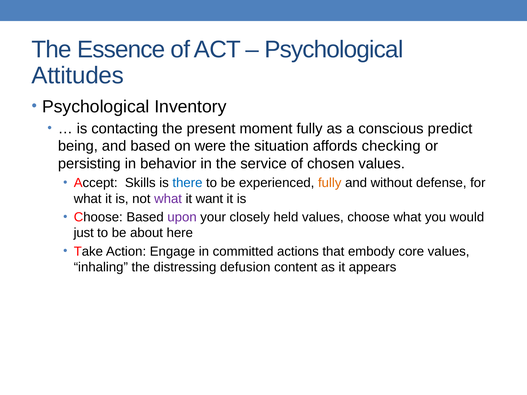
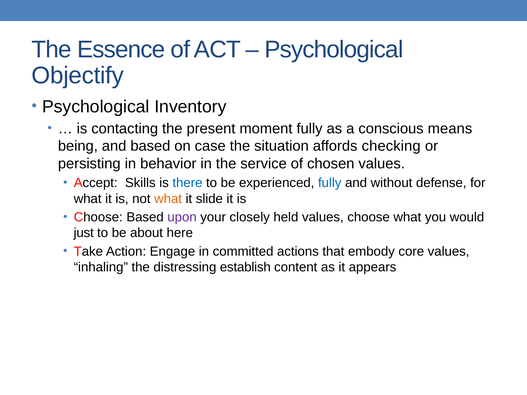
Attitudes: Attitudes -> Objectify (78, 76)
predict: predict -> means (450, 129)
were: were -> case (210, 146)
fully colour: orange -> blue (330, 183)
what colour: purple -> orange (168, 199)
want: want -> slide (209, 199)
defusion: defusion -> establish (245, 267)
